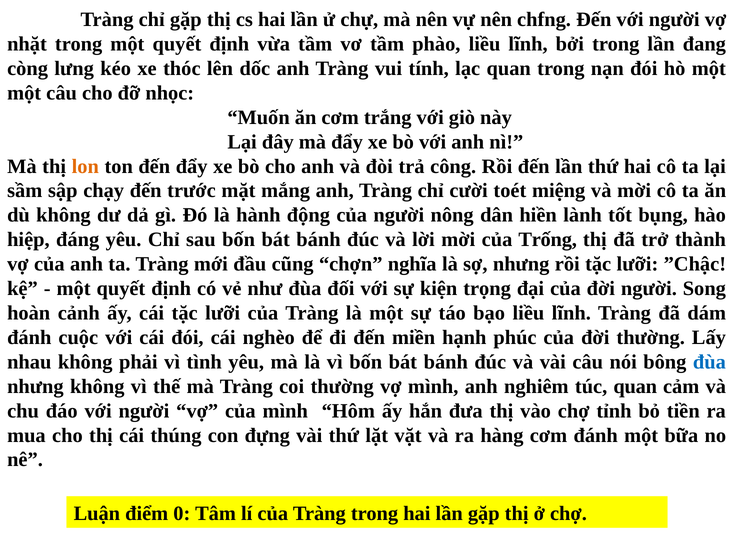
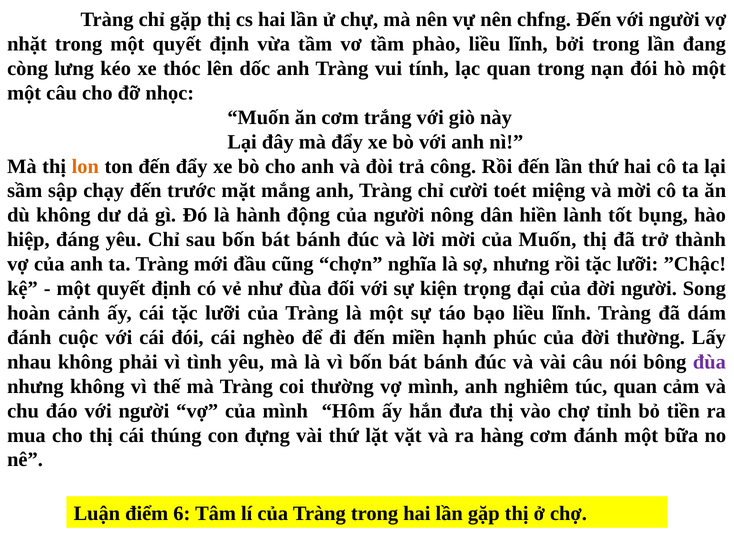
của Trống: Trống -> Muốn (547, 240)
đùa colour: blue -> purple (709, 362)
0: 0 -> 6 (182, 514)
